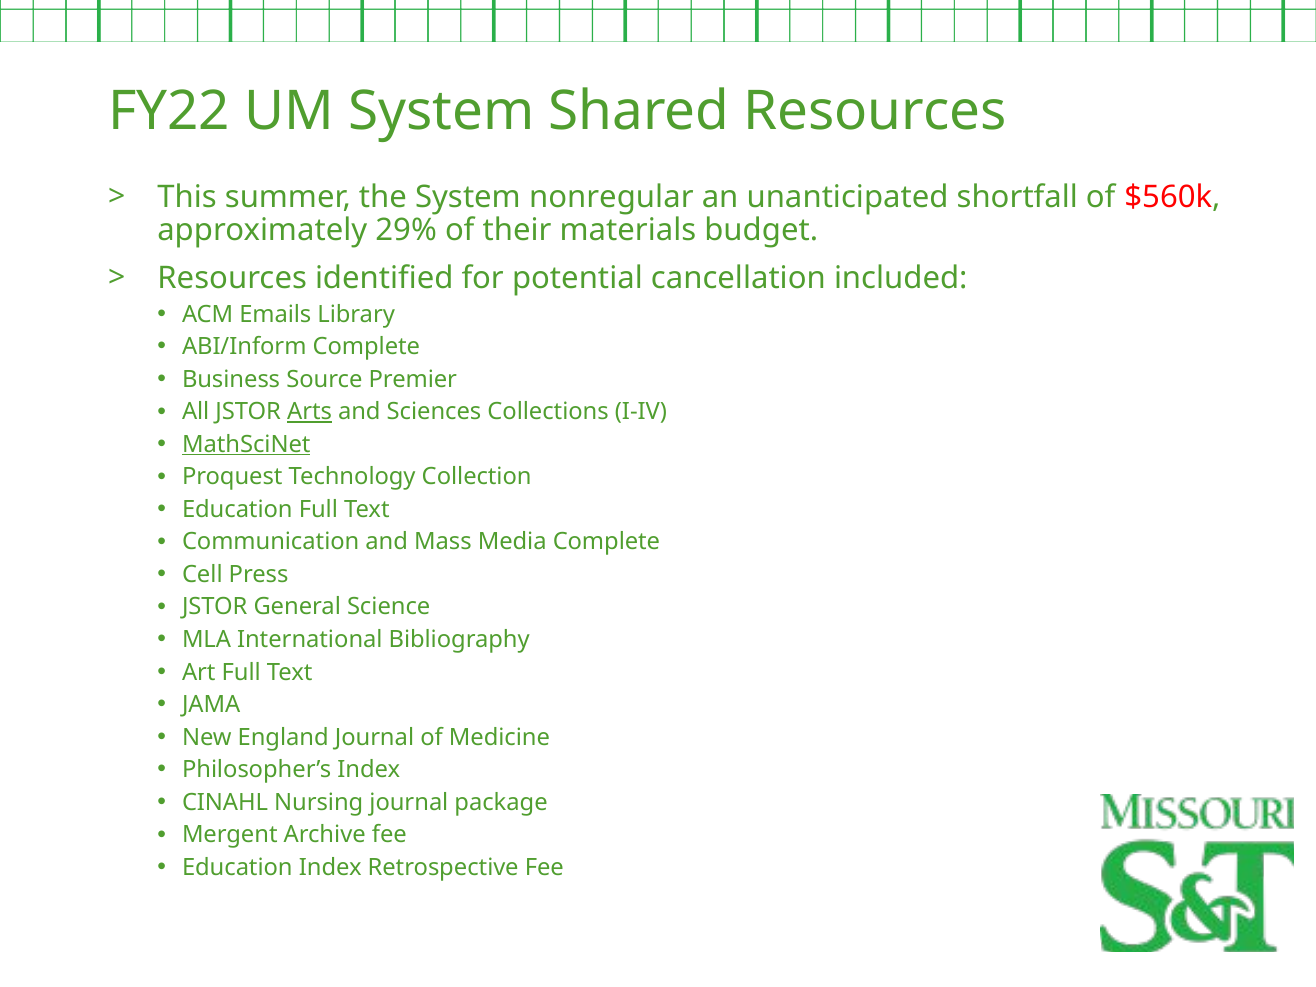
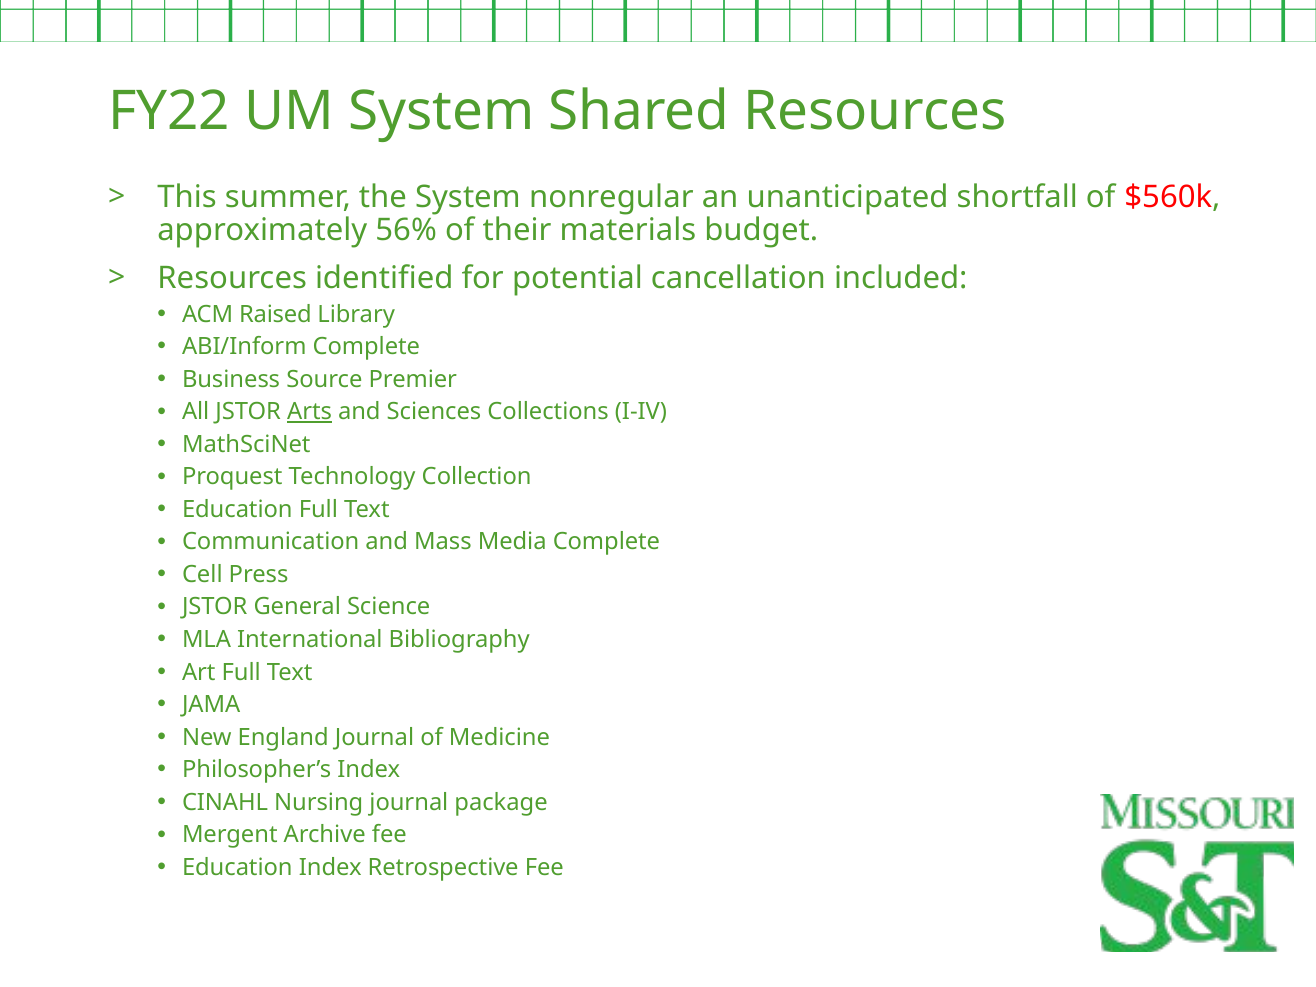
29%: 29% -> 56% (406, 230)
Emails: Emails -> Raised (275, 314)
MathSciNet underline: present -> none (246, 444)
